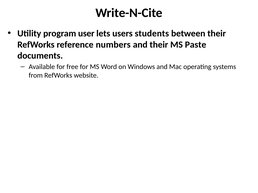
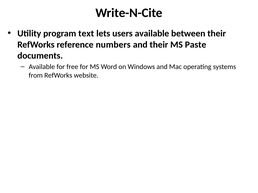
user: user -> text (86, 33)
users students: students -> available (152, 33)
